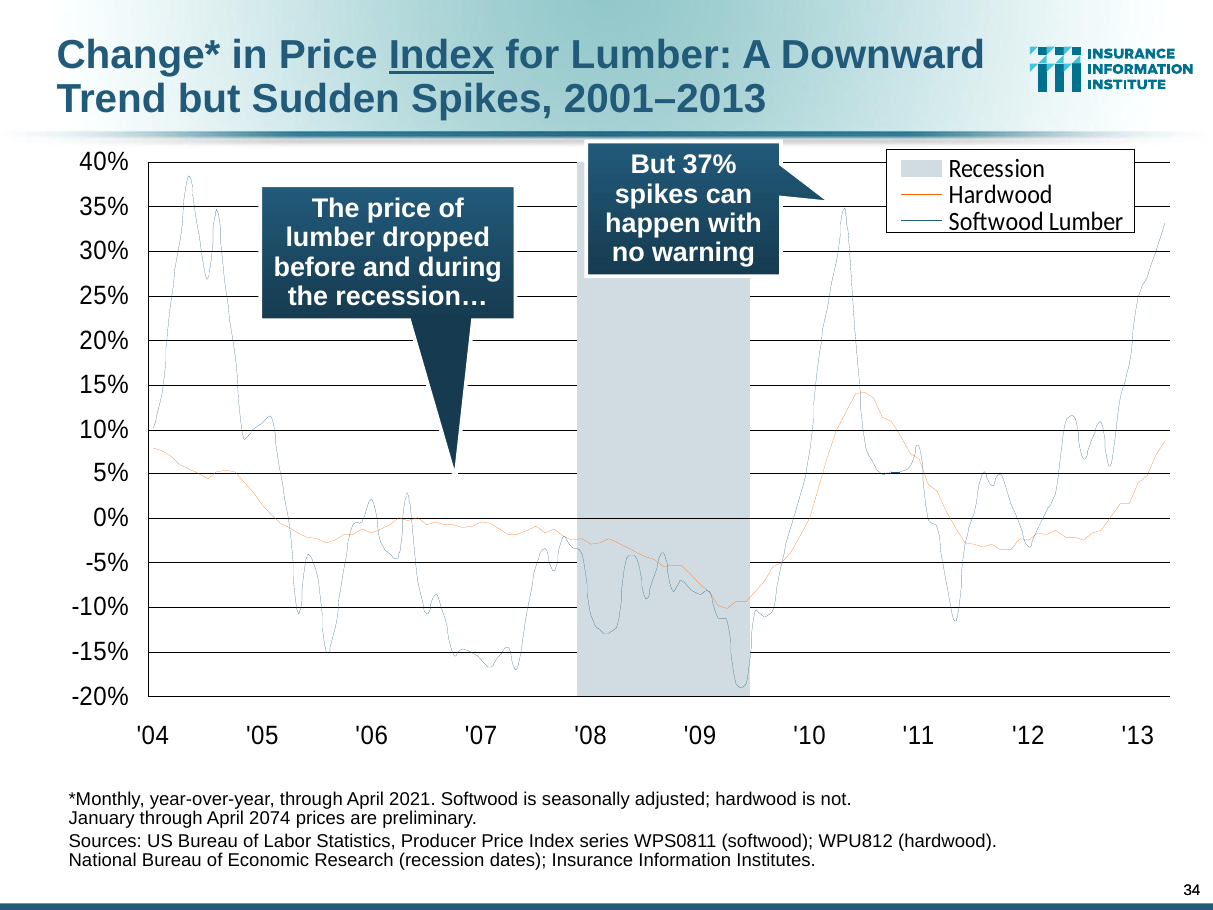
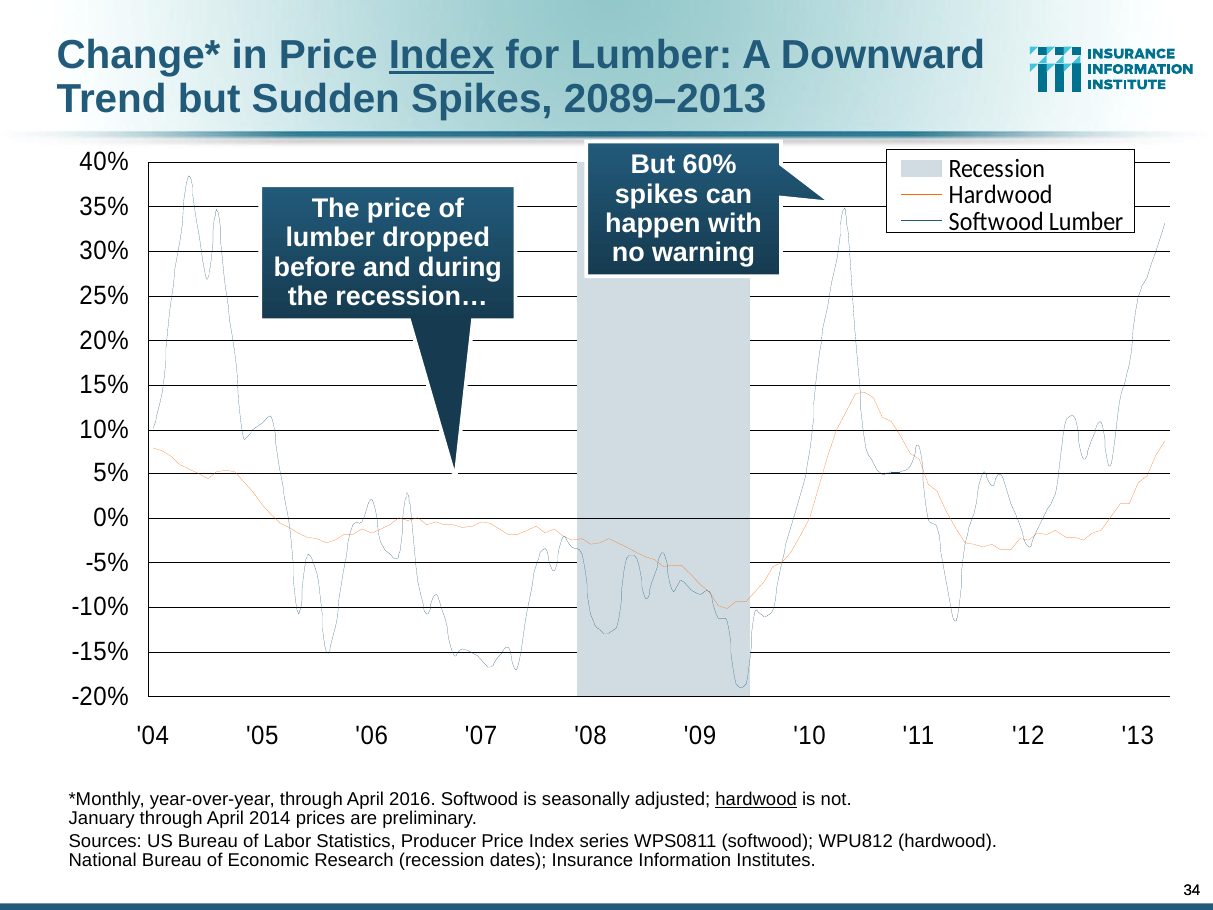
2001–2013: 2001–2013 -> 2089–2013 (665, 99)
37%: 37% -> 60% (710, 165)
2021: 2021 -> 2016 (412, 799)
hardwood underline: none -> present (756, 799)
2074: 2074 -> 2014 (270, 818)
